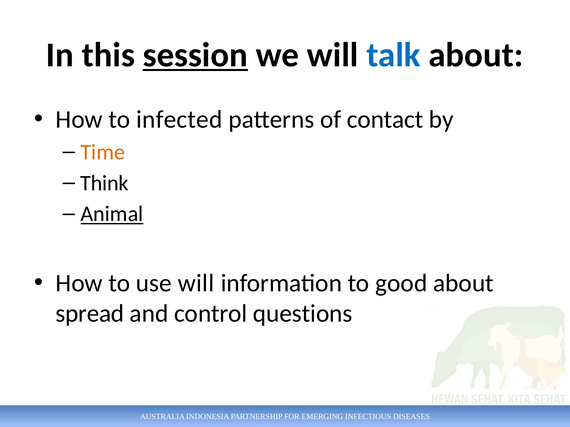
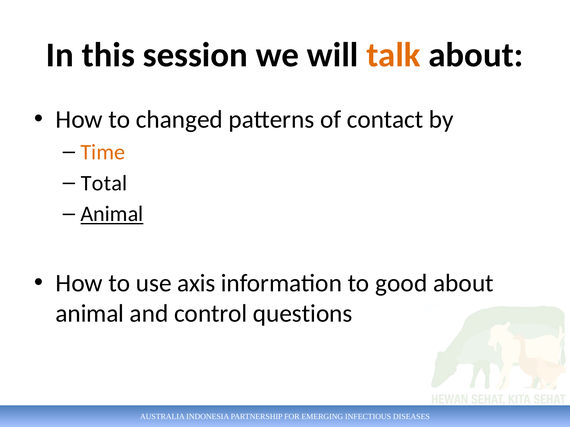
session underline: present -> none (195, 55)
talk colour: blue -> orange (393, 55)
infected: infected -> changed (179, 120)
Think: Think -> Total (104, 183)
use will: will -> axis (196, 284)
spread: spread -> animal (90, 314)
